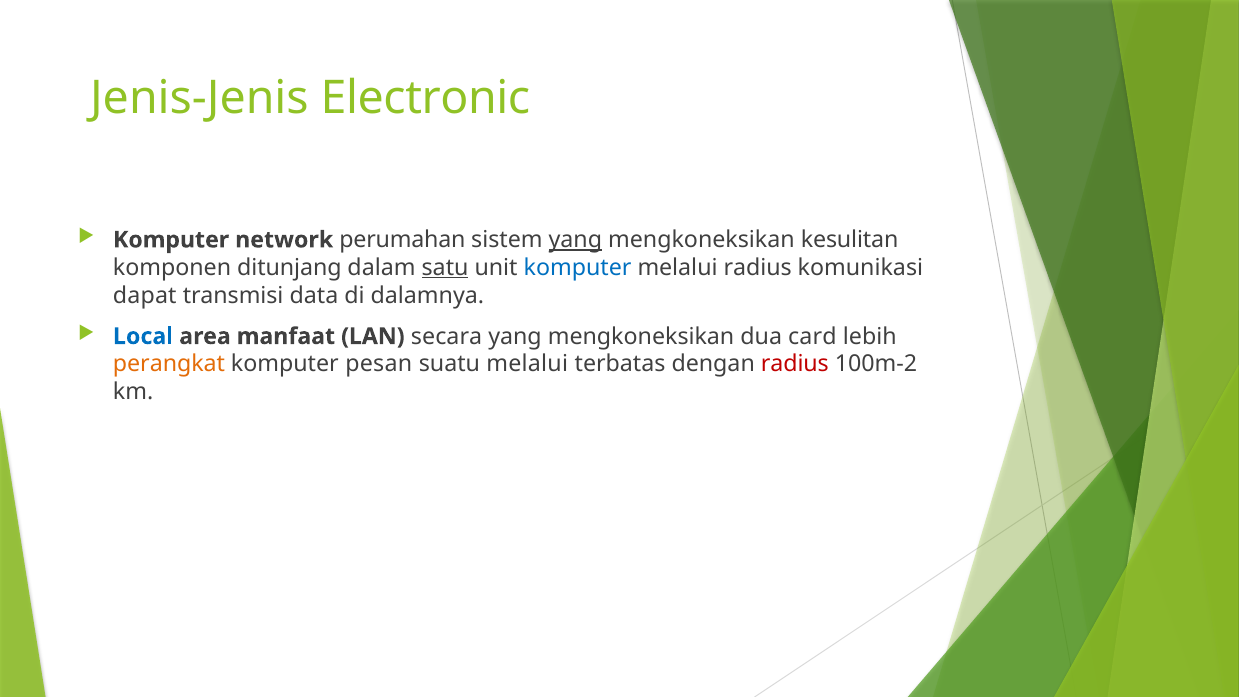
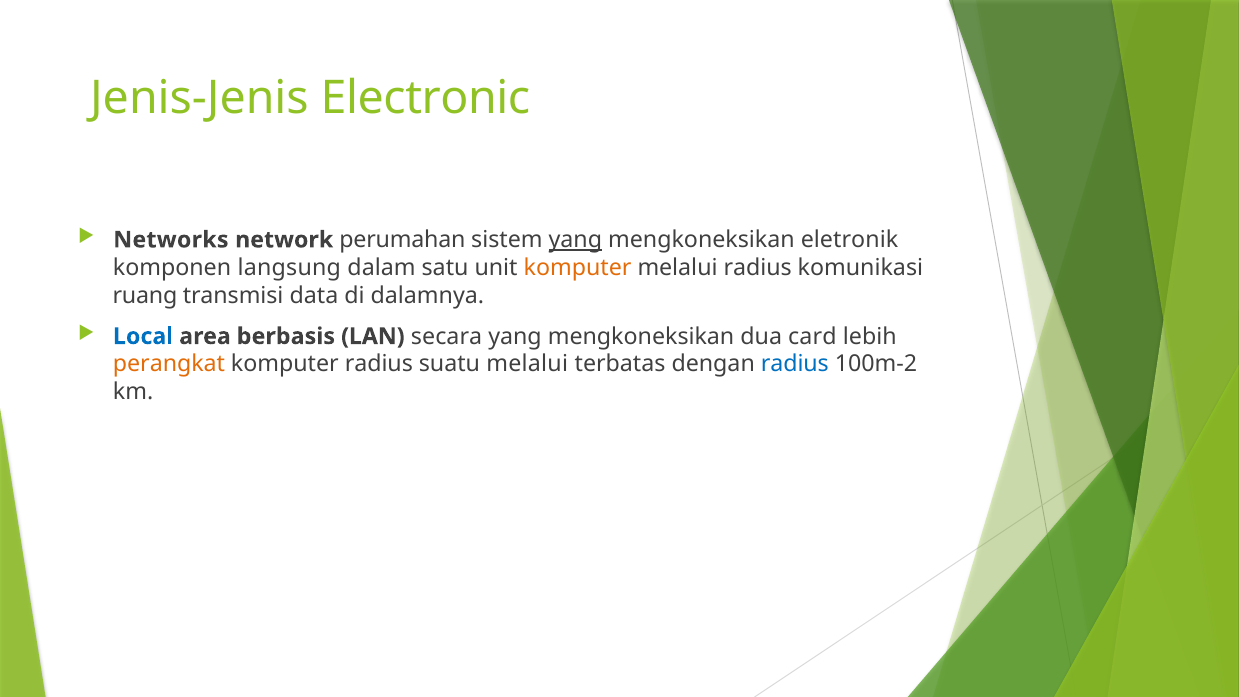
Komputer: Komputer -> Networks (171, 240)
kesulitan: kesulitan -> eletronik (849, 240)
ditunjang: ditunjang -> langsung (289, 268)
satu underline: present -> none (445, 268)
komputer colour: blue -> orange (578, 268)
dapat: dapat -> ruang (145, 296)
manfaat: manfaat -> berbasis (286, 336)
komputer pesan: pesan -> radius (379, 364)
radius colour: red -> blue (795, 364)
